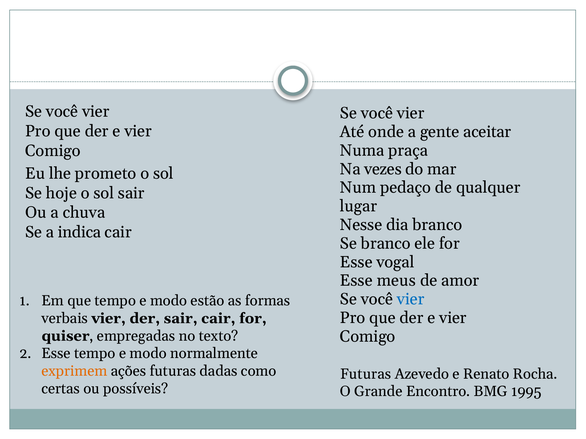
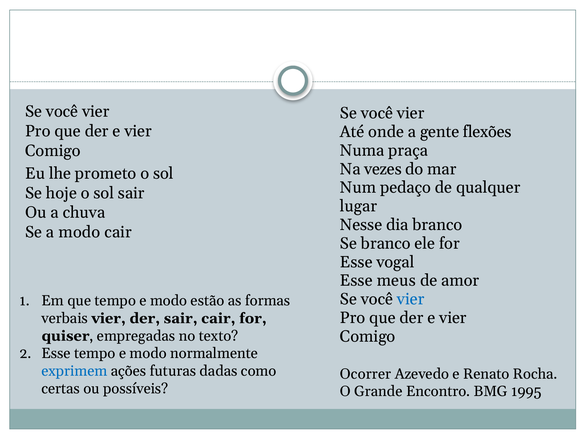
aceitar: aceitar -> flexões (487, 132)
a indica: indica -> modo (79, 232)
exprimem colour: orange -> blue (74, 371)
Futuras: Futuras -> Ocorrer (366, 374)
